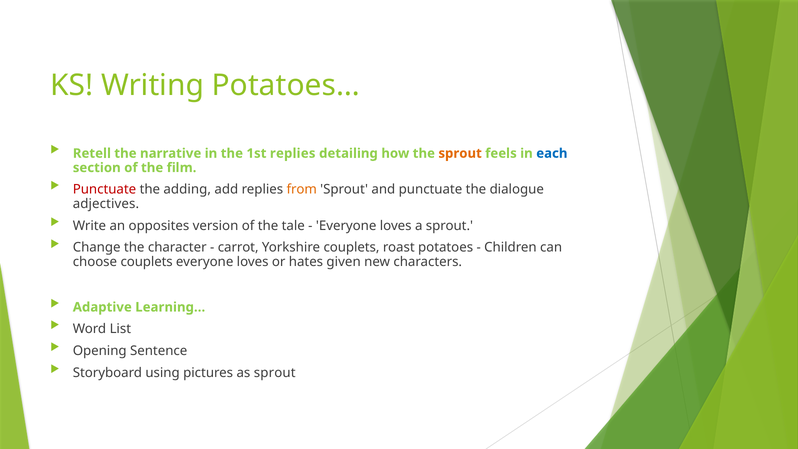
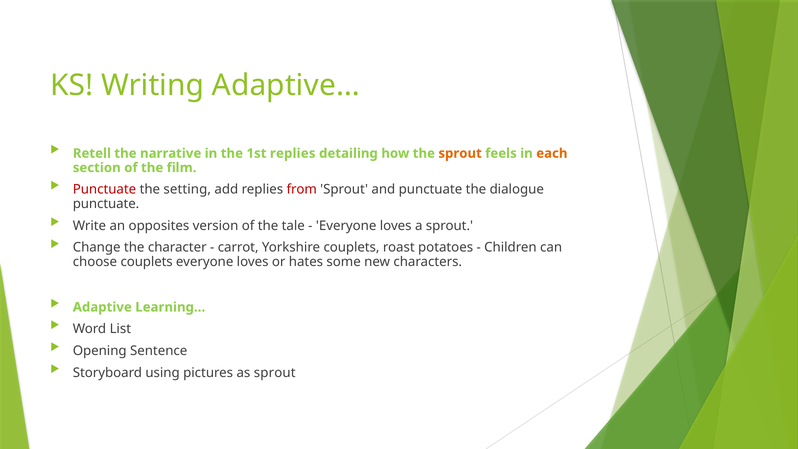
Potatoes…: Potatoes… -> Adaptive… (286, 85)
each colour: blue -> orange (552, 153)
adding: adding -> setting (187, 189)
from colour: orange -> red (302, 189)
adjectives: adjectives -> punctuate (106, 204)
given: given -> some (344, 262)
